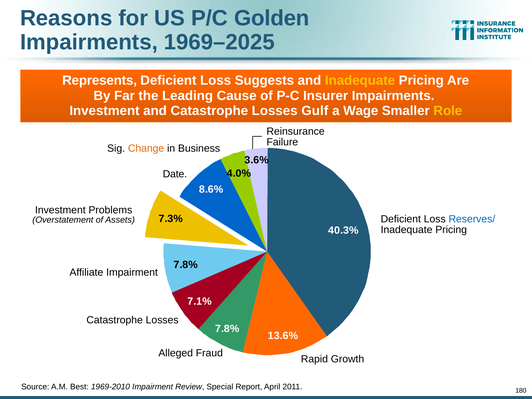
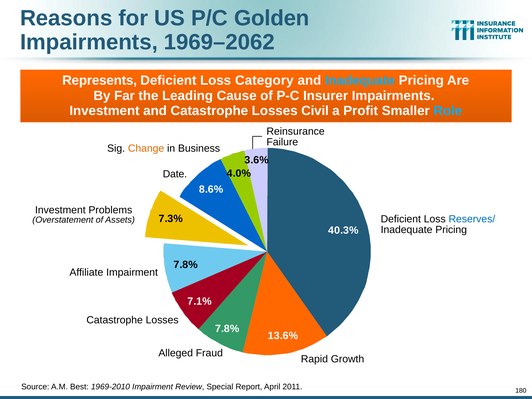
1969–2025: 1969–2025 -> 1969–2062 (219, 42)
Suggests: Suggests -> Category (264, 81)
Inadequate colour: yellow -> light blue (360, 81)
Gulf: Gulf -> Civil (315, 111)
Wage: Wage -> Profit (361, 111)
Role colour: yellow -> light blue (448, 111)
